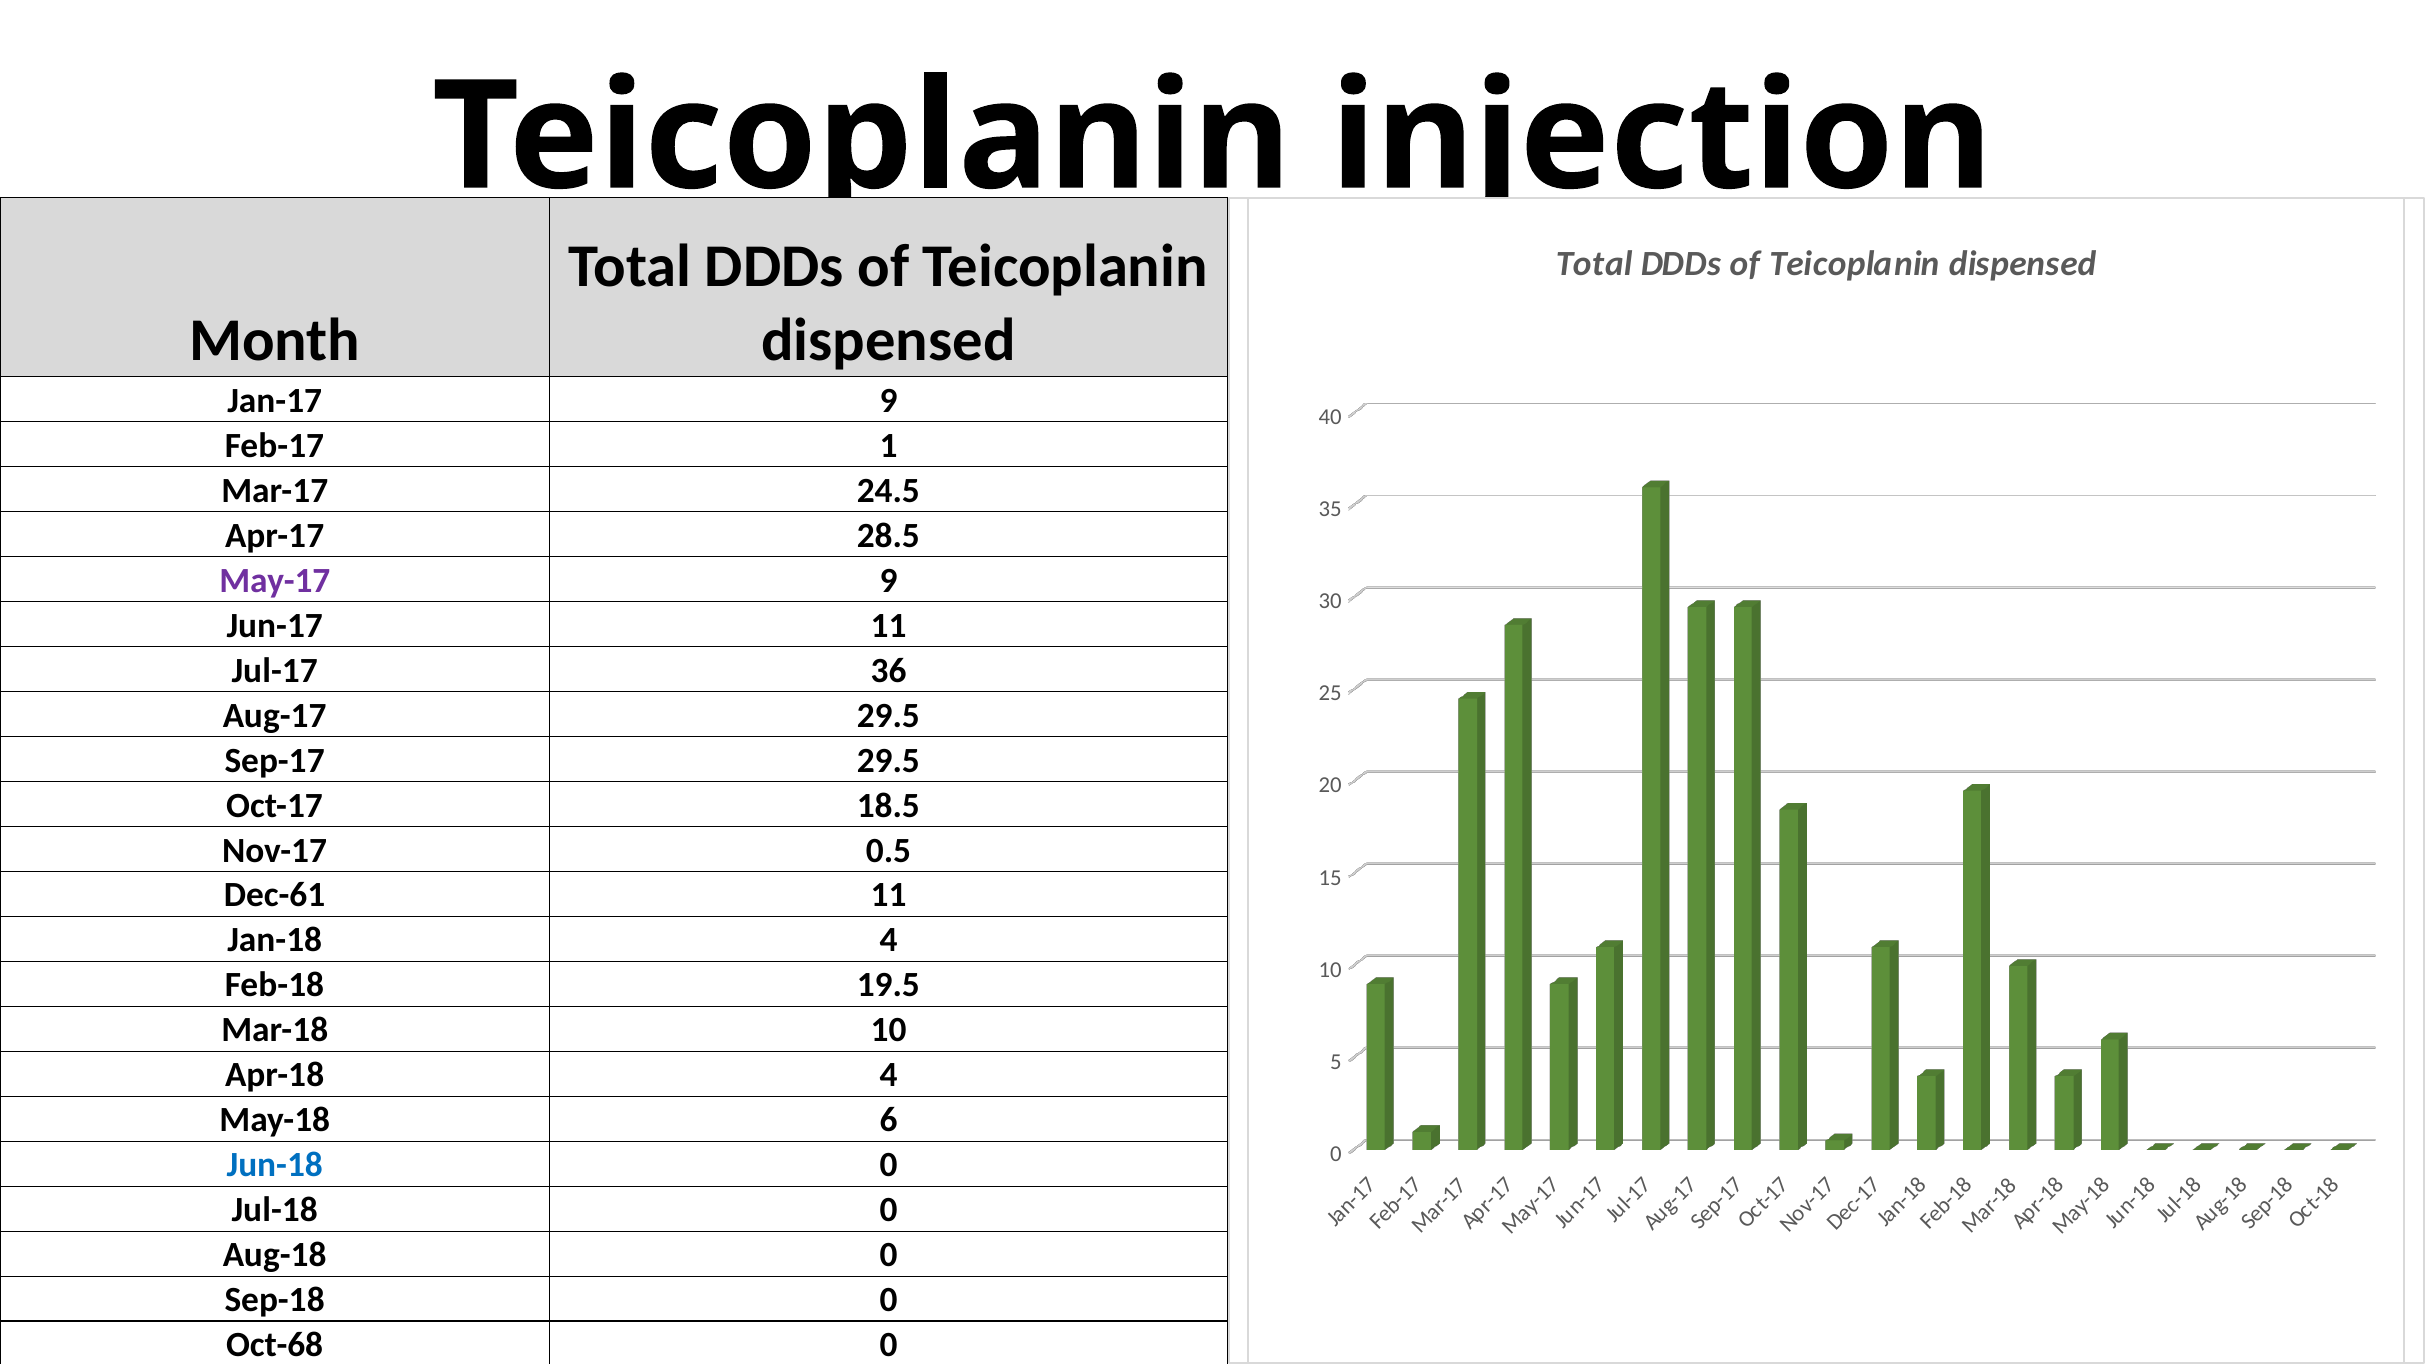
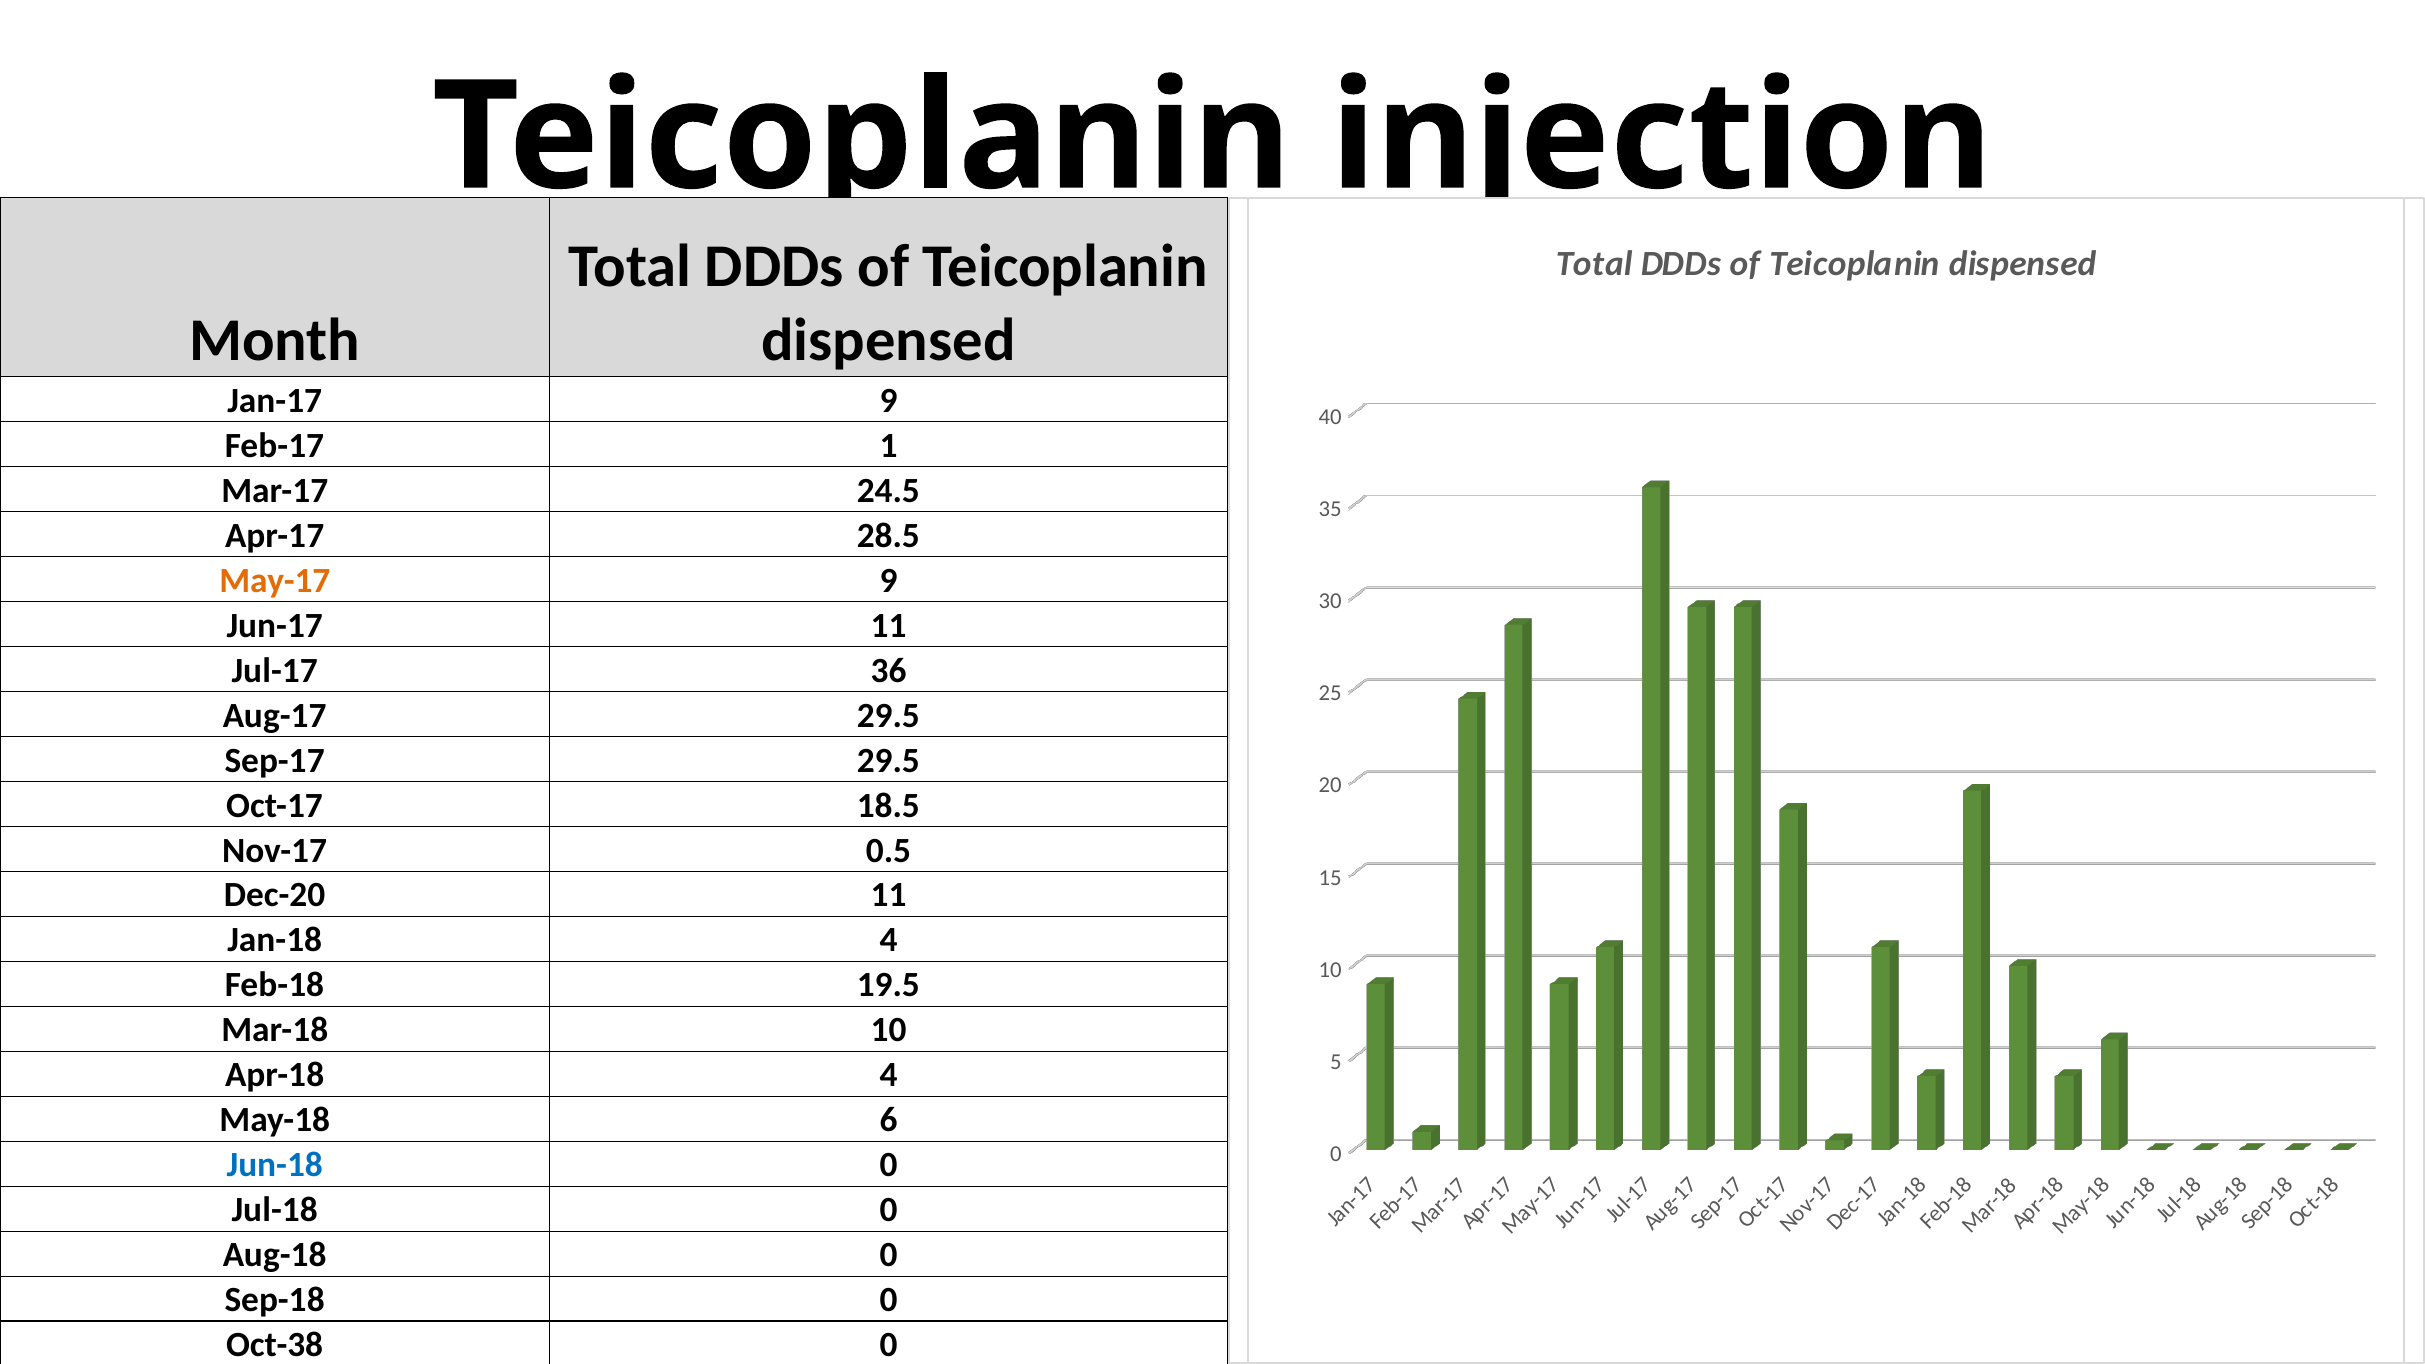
May-17 colour: purple -> orange (275, 581)
Dec-61: Dec-61 -> Dec-20 (275, 895)
Oct-68: Oct-68 -> Oct-38 (275, 1345)
